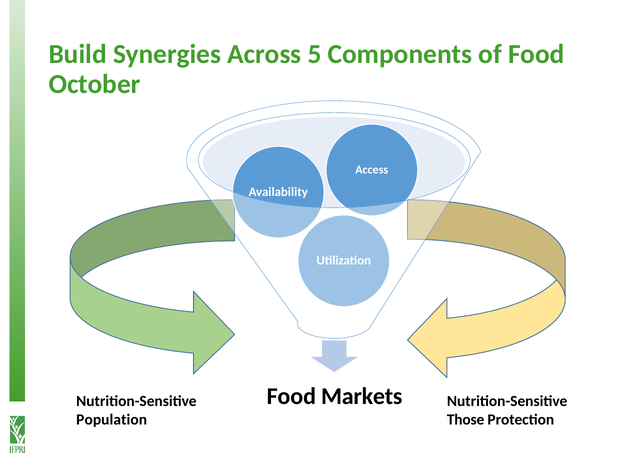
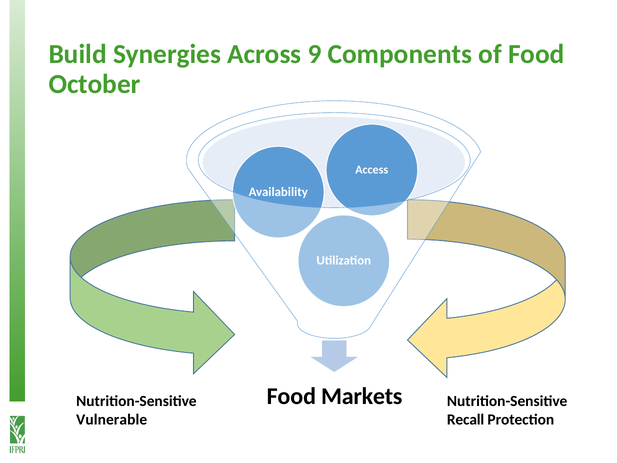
5: 5 -> 9 (314, 54)
Population: Population -> Vulnerable (112, 419)
Those: Those -> Recall (466, 419)
